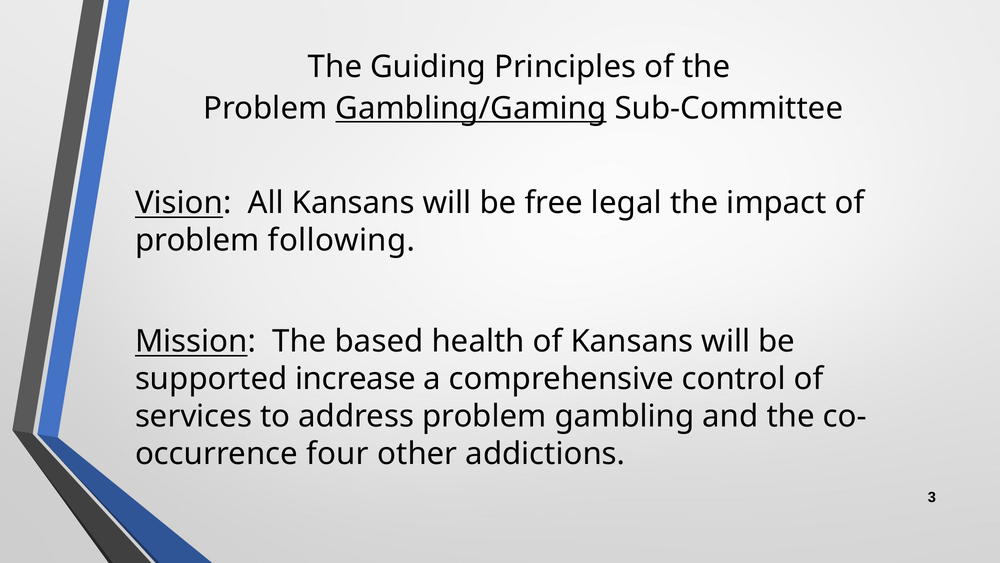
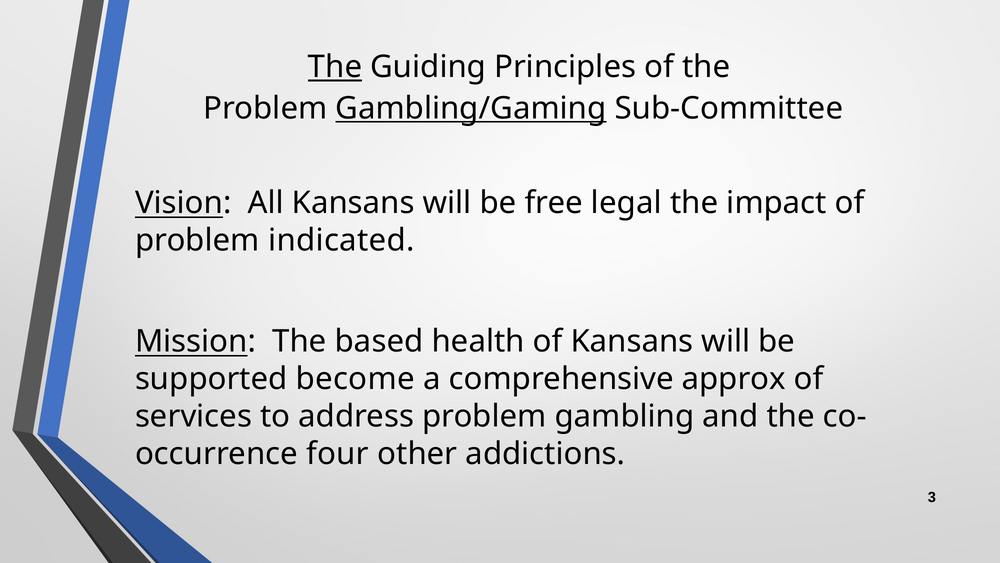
The underline: none -> present (335, 67)
following: following -> indicated (341, 240)
increase: increase -> become (355, 379)
control: control -> approx (734, 379)
